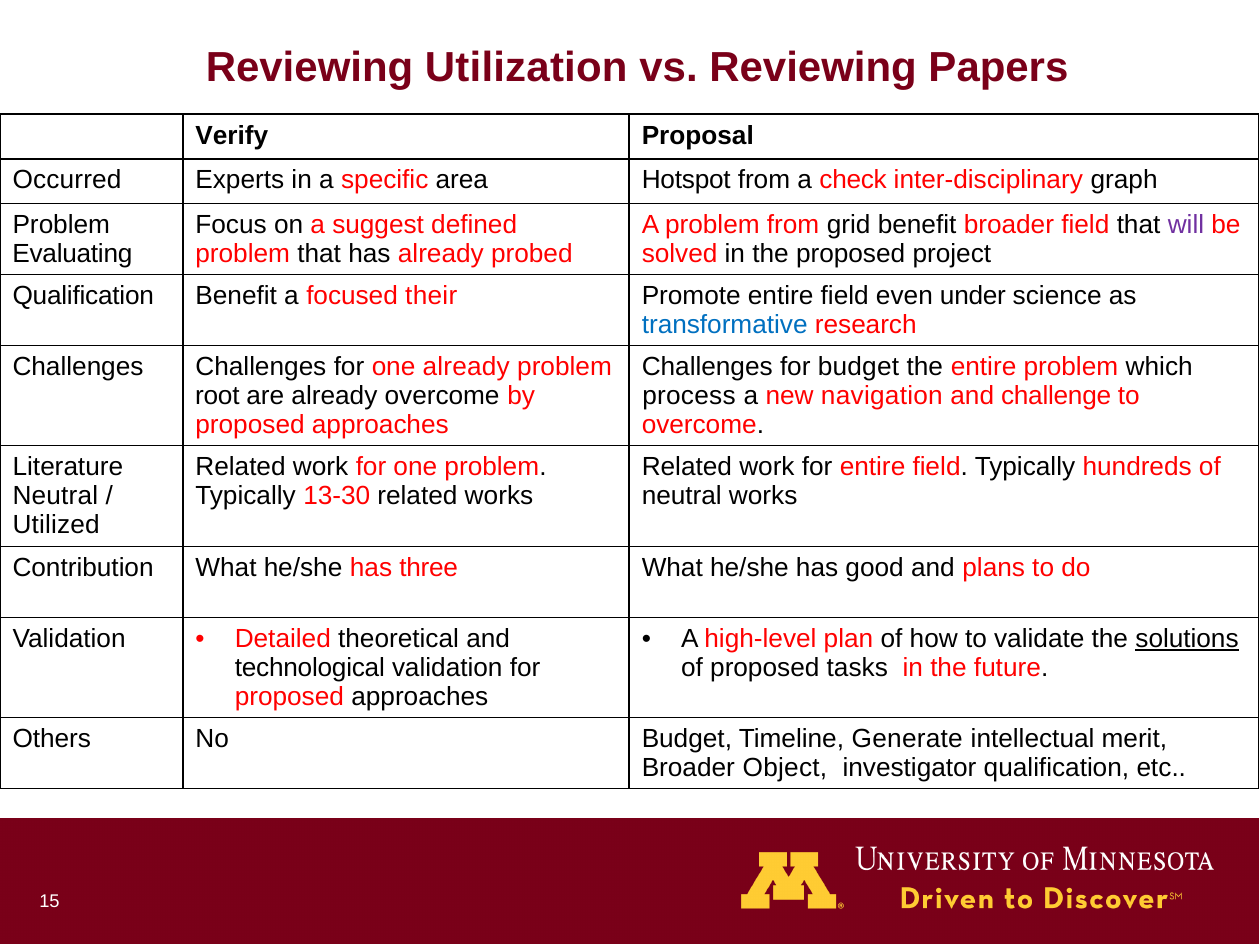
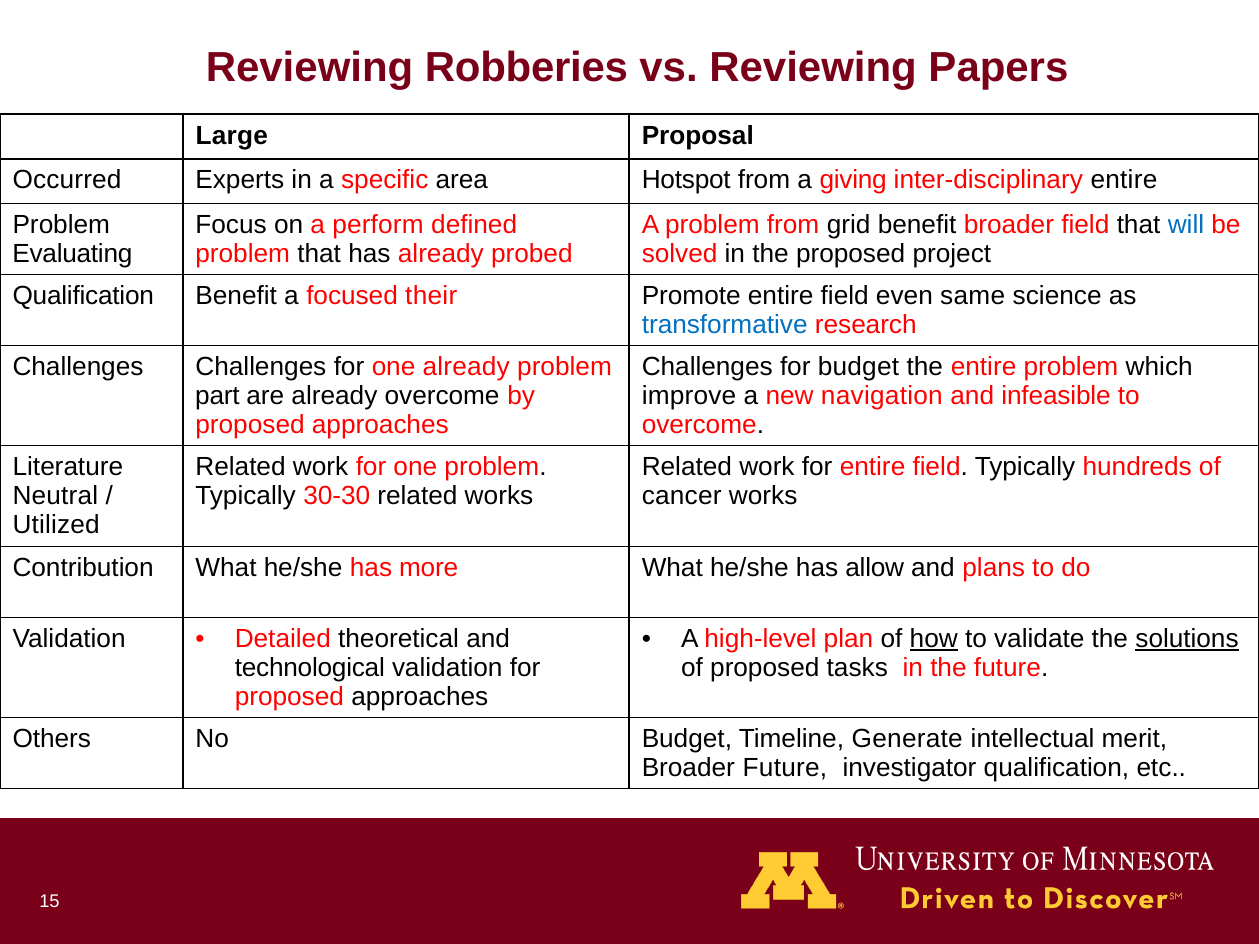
Utilization: Utilization -> Robberies (526, 67)
Verify: Verify -> Large (232, 135)
check: check -> giving (853, 180)
inter-disciplinary graph: graph -> entire (1124, 180)
suggest: suggest -> perform (378, 225)
will colour: purple -> blue (1186, 225)
under: under -> same (973, 296)
root: root -> part (217, 396)
process: process -> improve (689, 396)
challenge: challenge -> infeasible (1056, 396)
13-30: 13-30 -> 30-30 (337, 496)
neutral: neutral -> cancer (682, 496)
three: three -> more (429, 568)
good: good -> allow (875, 568)
how underline: none -> present (934, 639)
Broader Object: Object -> Future (785, 768)
